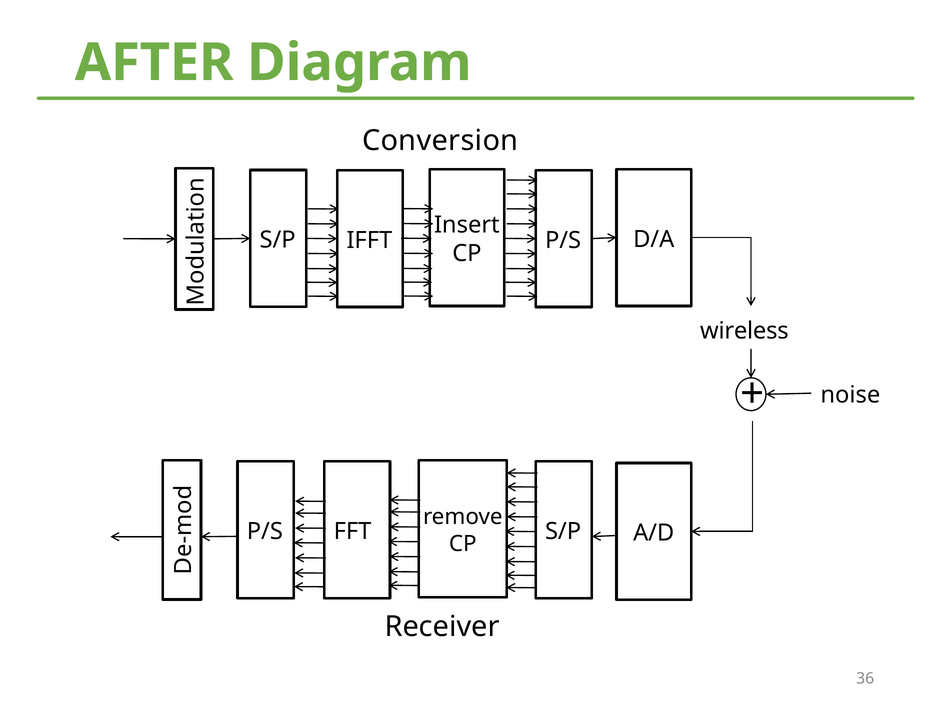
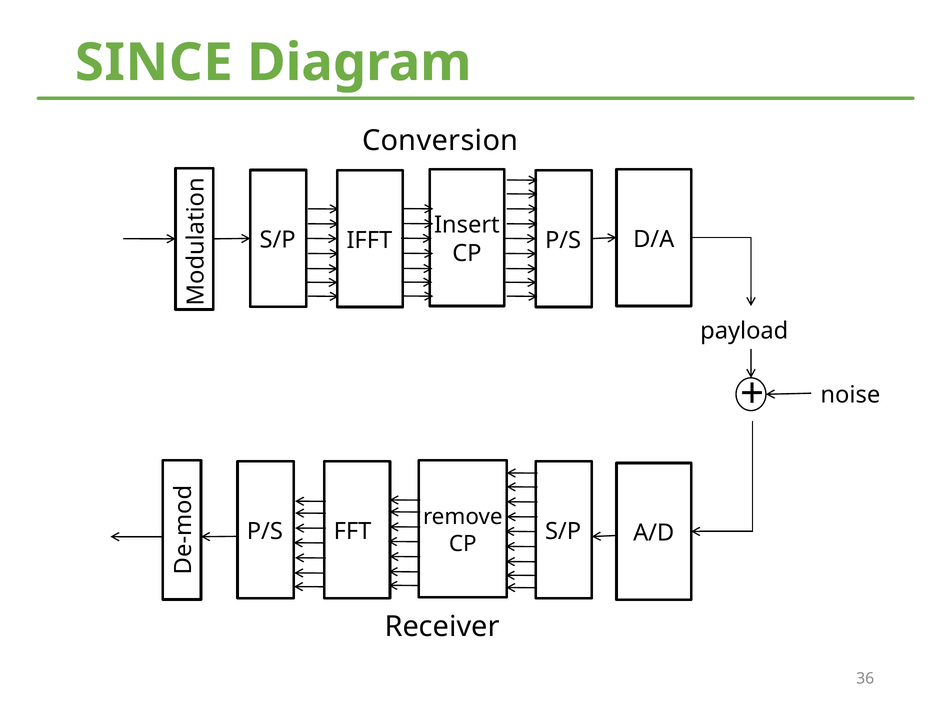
AFTER: AFTER -> SINCE (154, 63)
wireless: wireless -> payload (744, 331)
